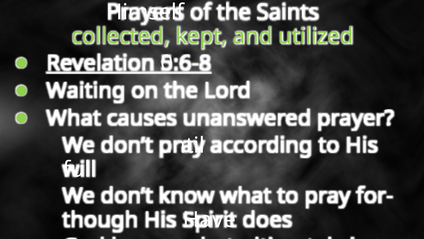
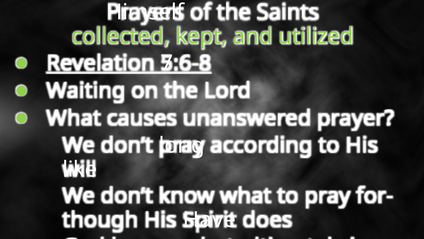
0:6-8: 0:6-8 -> 7:6-8 (186, 63)
until: until -> long (182, 145)
full: full -> like (80, 169)
